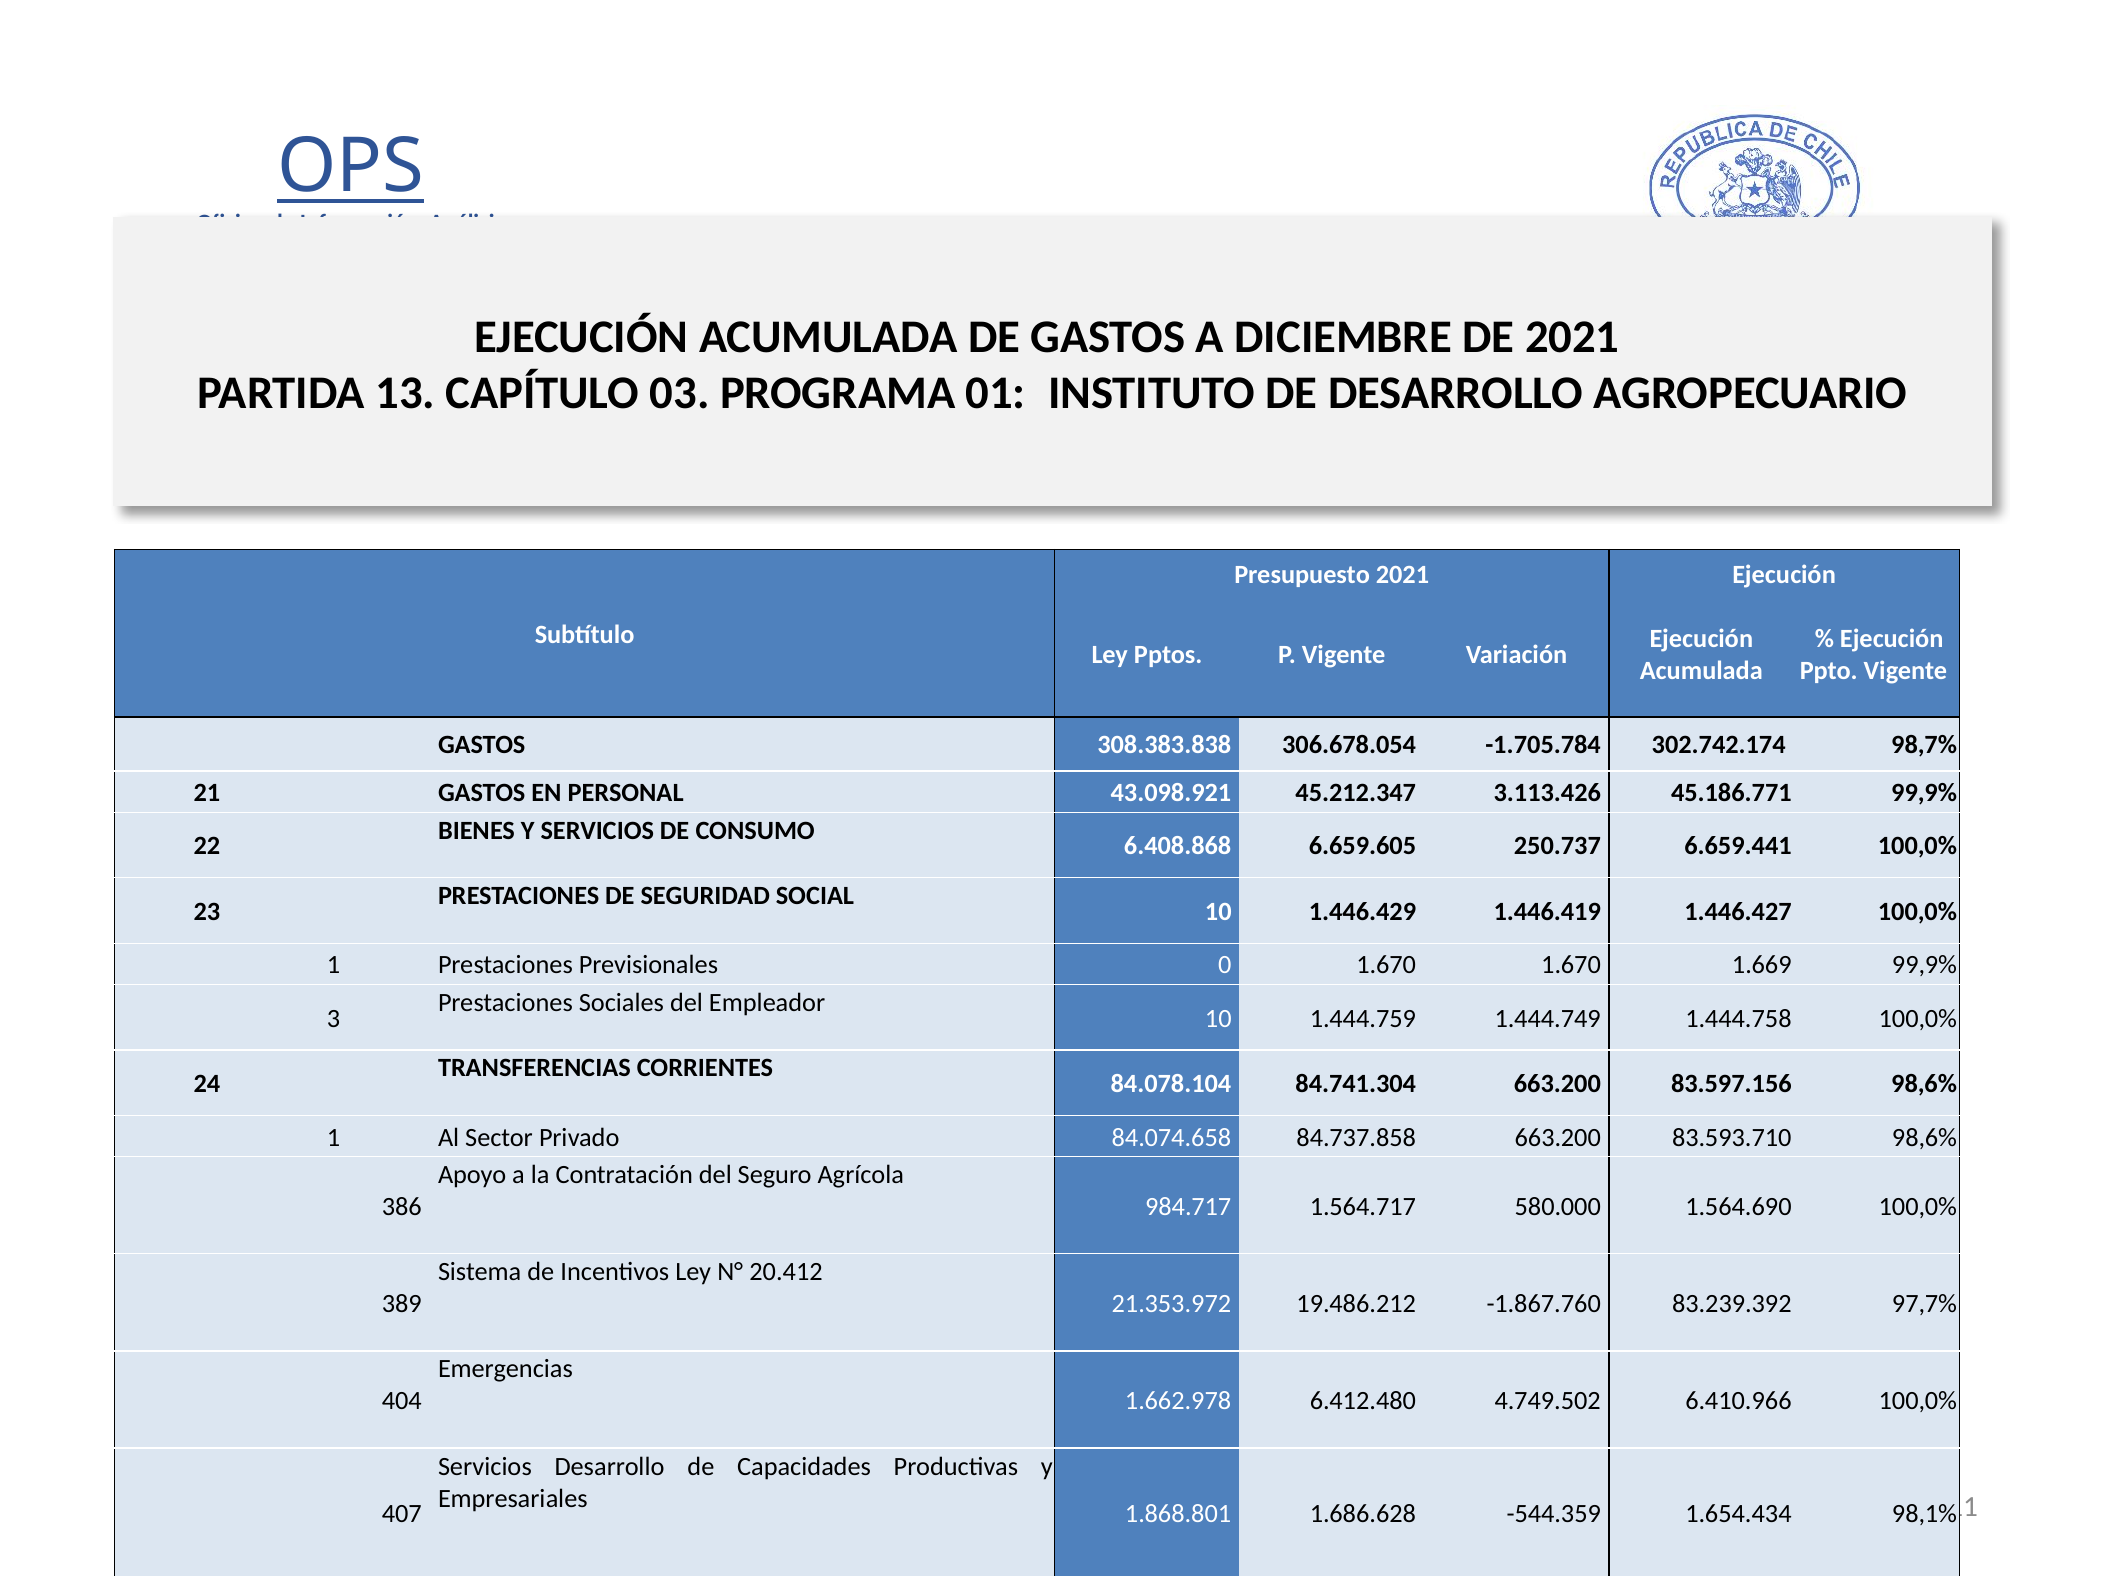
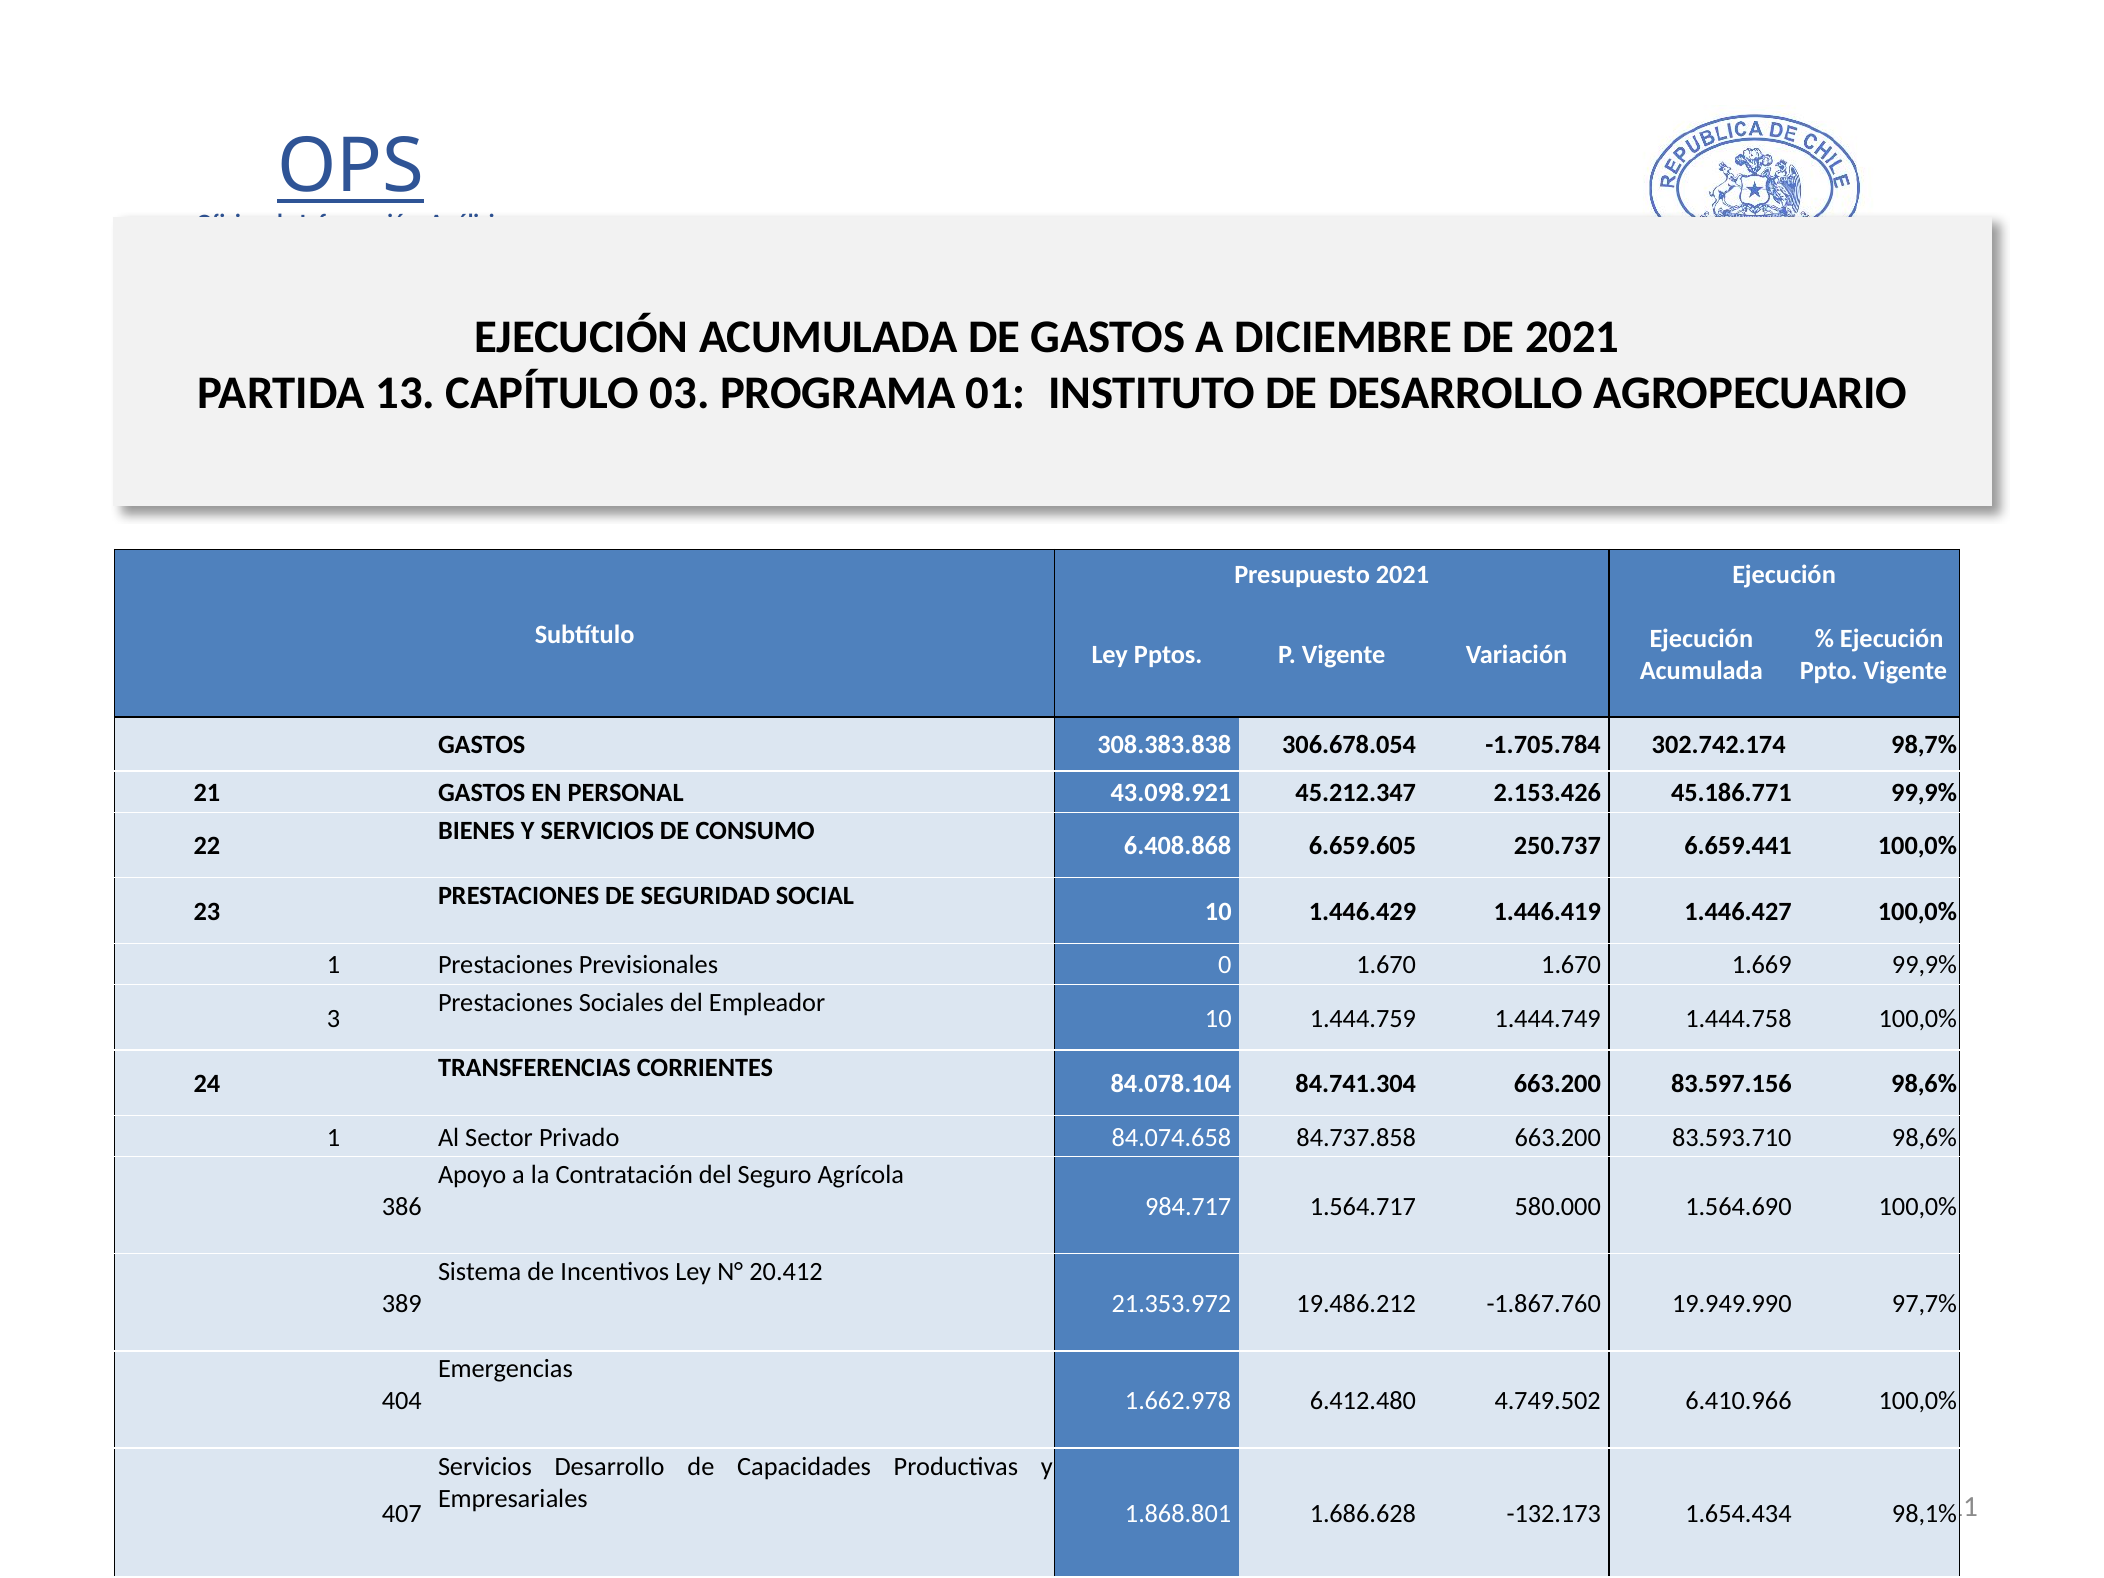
3.113.426: 3.113.426 -> 2.153.426 (1547, 793)
83.239.392: 83.239.392 -> 19.949.990 (1732, 1304)
-544.359: -544.359 -> -132.173 (1554, 1514)
